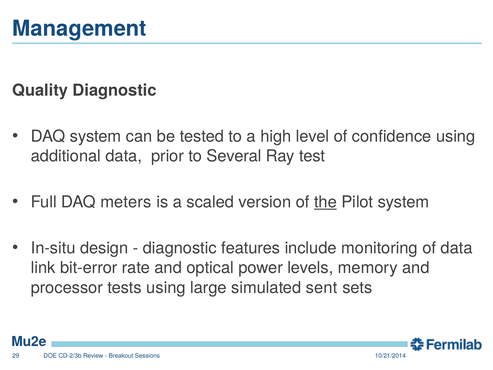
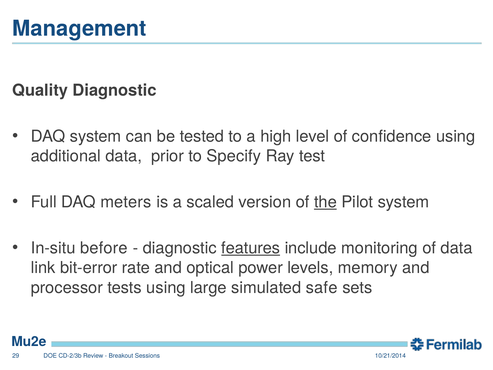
Several: Several -> Specify (234, 156)
design: design -> before (104, 248)
features underline: none -> present (251, 248)
sent: sent -> safe (322, 287)
